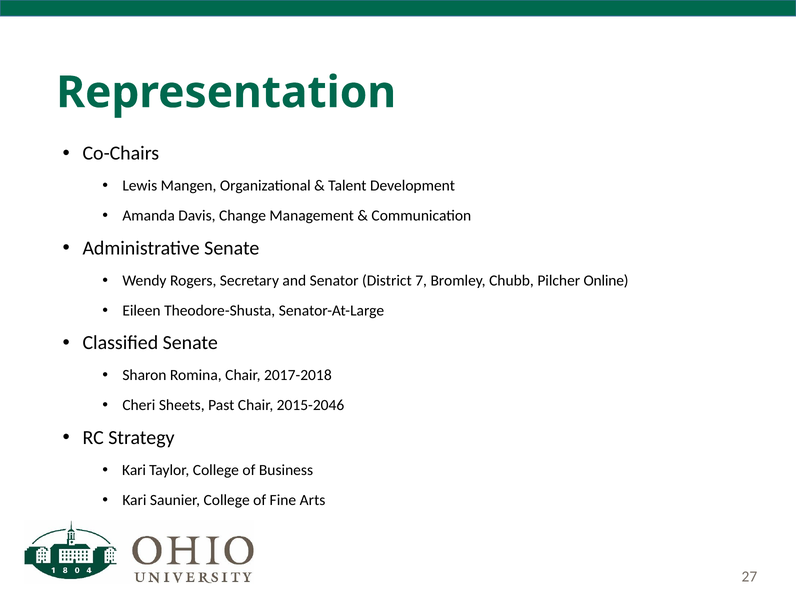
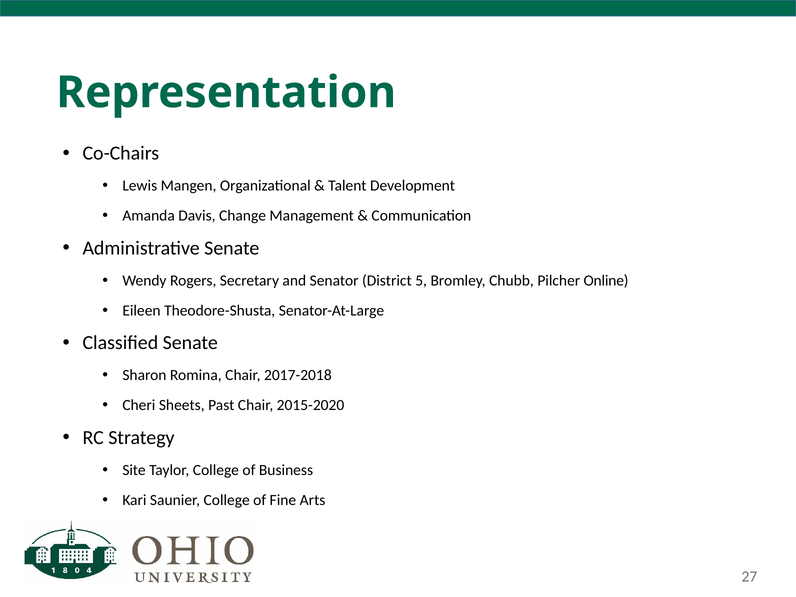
7: 7 -> 5 (421, 281)
2015-2046: 2015-2046 -> 2015-2020 (310, 405)
Kari: Kari -> Site (134, 470)
